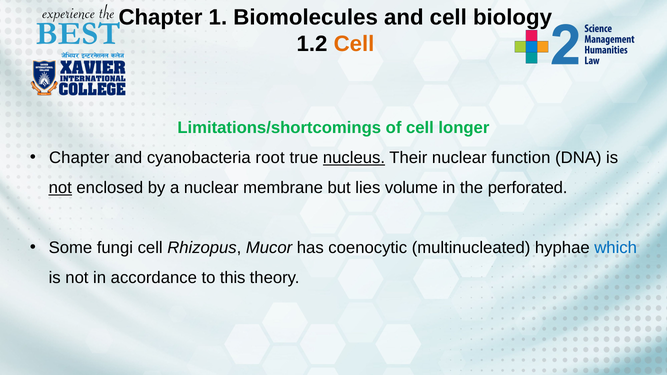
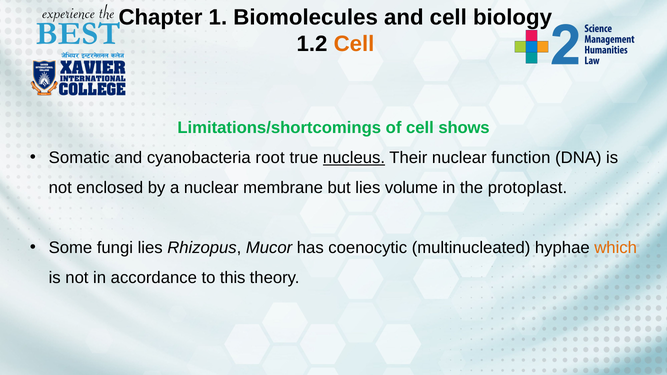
longer: longer -> shows (464, 128)
Chapter: Chapter -> Somatic (79, 158)
not underline: present -> none (60, 188)
perforated: perforated -> protoplast (528, 188)
fungi cell: cell -> lies (150, 248)
which colour: blue -> orange (616, 248)
